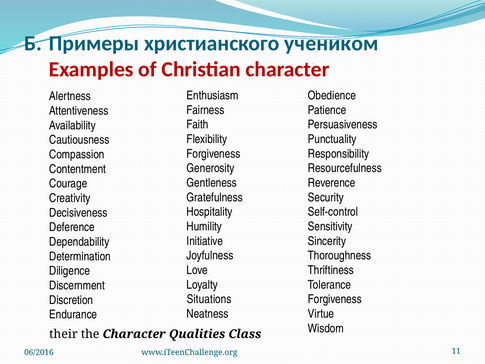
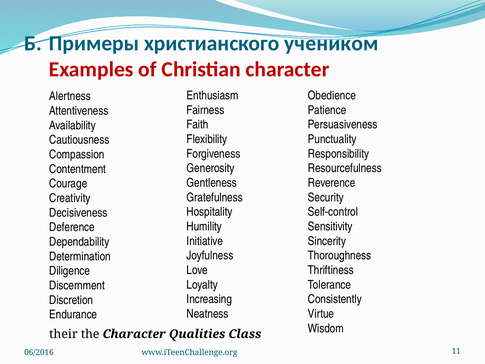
Situations: Situations -> Increasing (209, 299)
Forgiveness: Forgiveness -> Consistently (335, 299)
